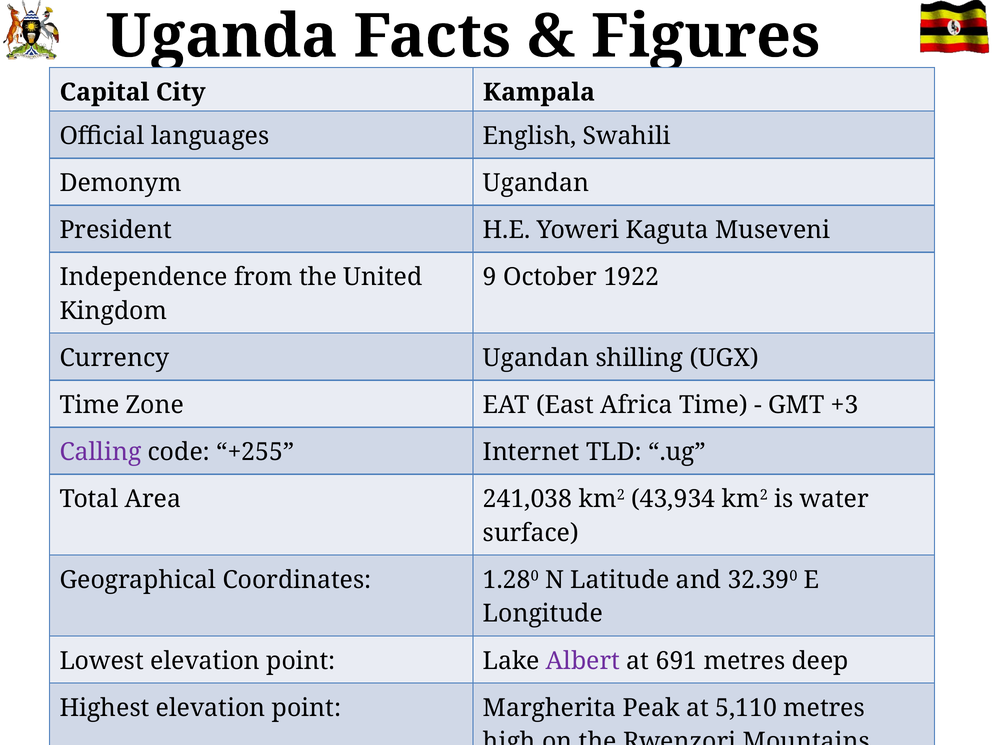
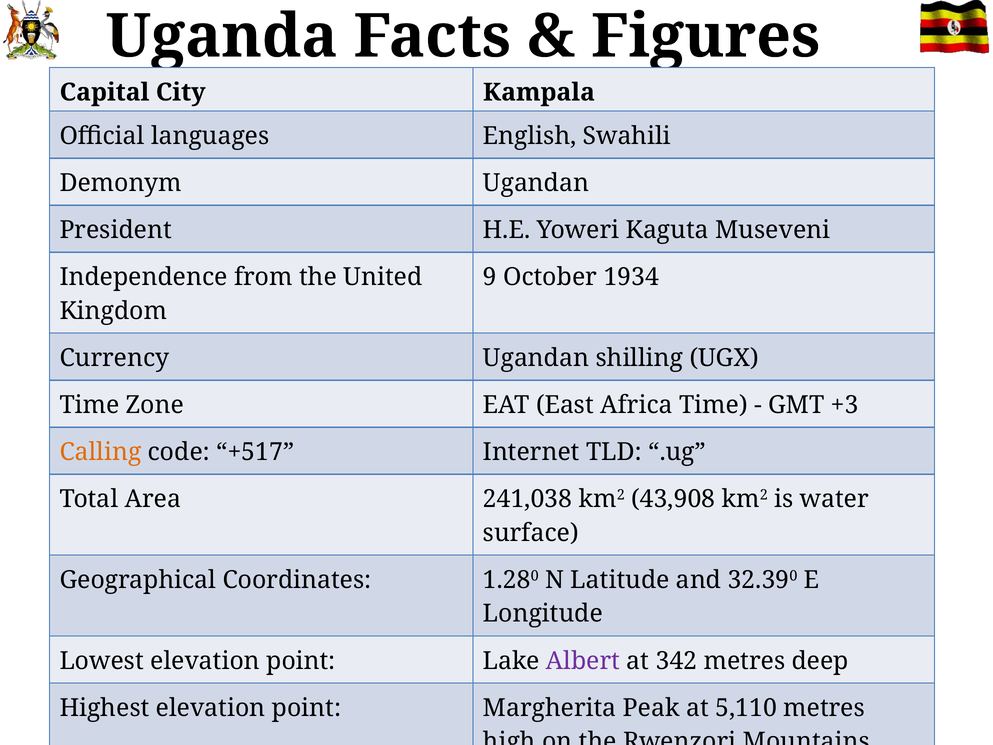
1922: 1922 -> 1934 (631, 277)
Calling colour: purple -> orange (101, 452)
+255: +255 -> +517 (255, 452)
43,934: 43,934 -> 43,908 (673, 499)
691: 691 -> 342 (676, 661)
